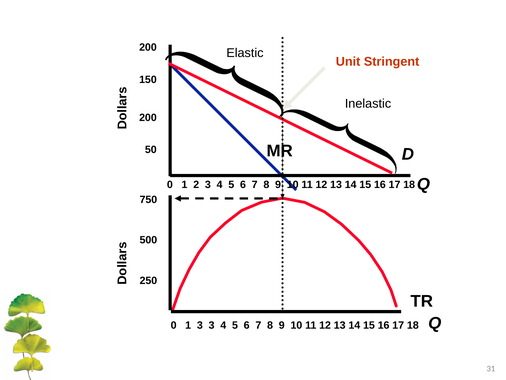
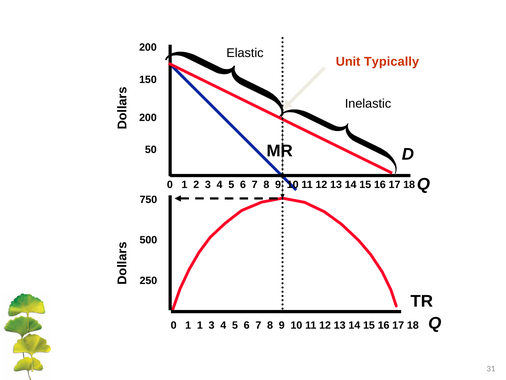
Stringent: Stringent -> Typically (392, 62)
1 3: 3 -> 1 (200, 325)
